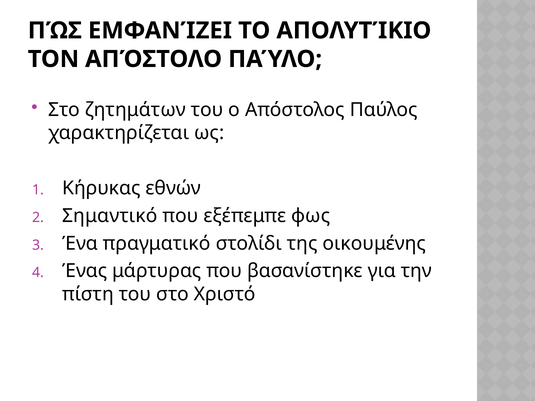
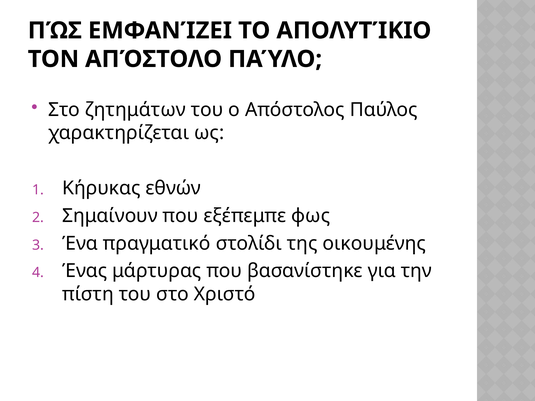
Σημαντικό: Σημαντικό -> Σημαίνουν (110, 216)
